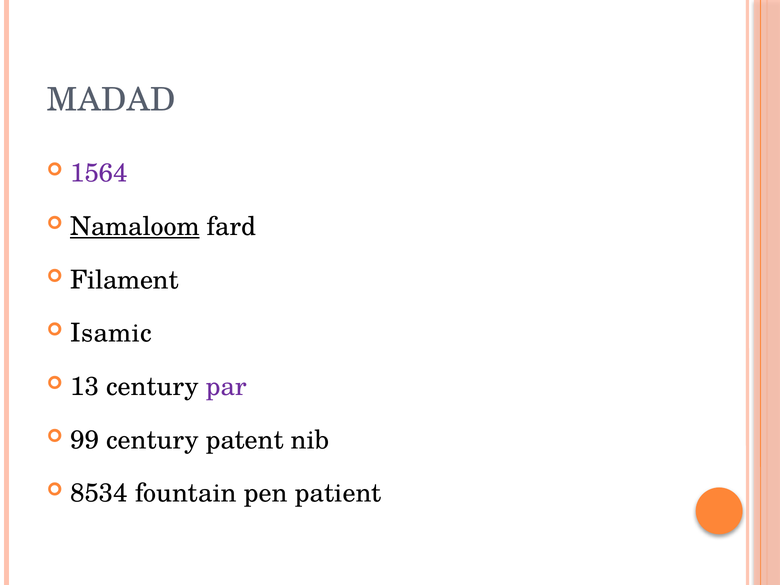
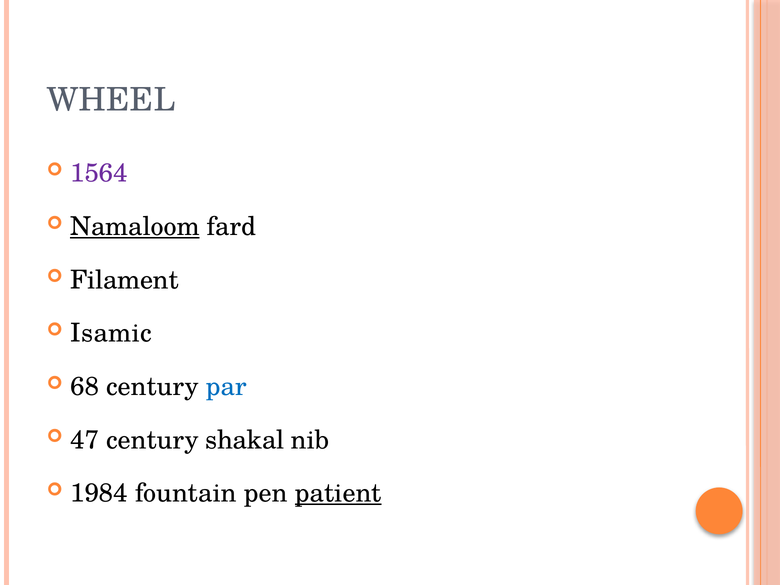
MADAD: MADAD -> WHEEL (111, 100)
13: 13 -> 68 (85, 387)
par colour: purple -> blue (226, 387)
99: 99 -> 47 (85, 440)
patent: patent -> shakal (245, 440)
8534: 8534 -> 1984 (99, 493)
patient underline: none -> present (338, 493)
